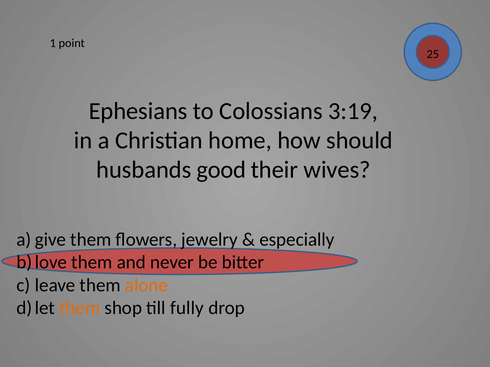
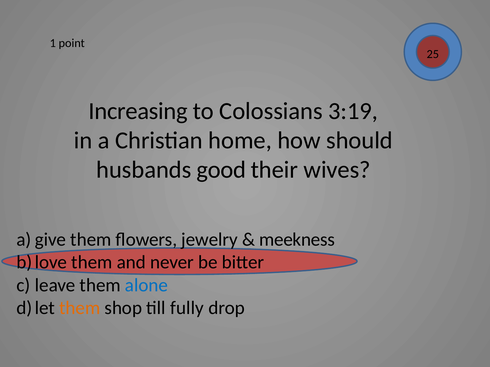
Ephesians: Ephesians -> Increasing (138, 111)
especially: especially -> meekness (297, 240)
alone colour: orange -> blue (146, 286)
